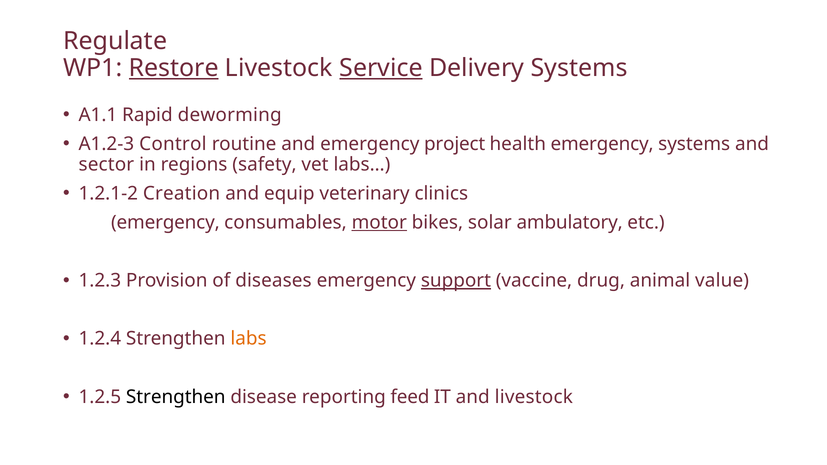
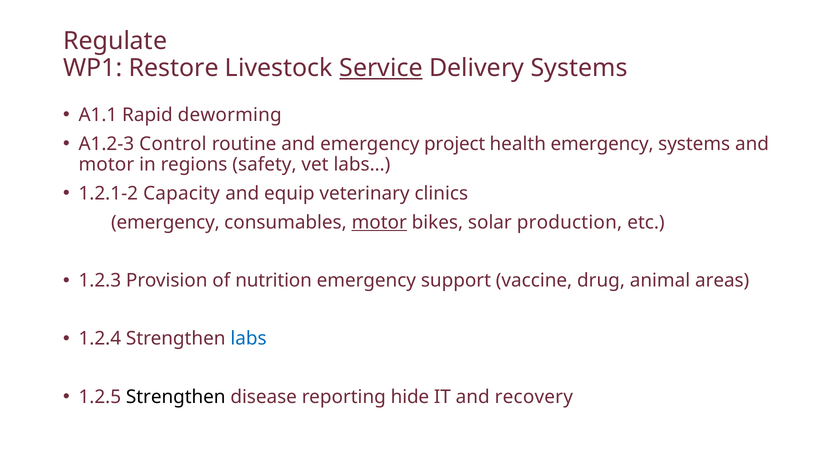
Restore underline: present -> none (174, 68)
sector: sector -> motor (106, 164)
Creation: Creation -> Capacity (182, 193)
ambulatory: ambulatory -> production (569, 223)
diseases: diseases -> nutrition (274, 281)
support underline: present -> none (456, 281)
value: value -> areas (722, 281)
labs colour: orange -> blue (249, 339)
feed: feed -> hide (410, 397)
and livestock: livestock -> recovery (534, 397)
